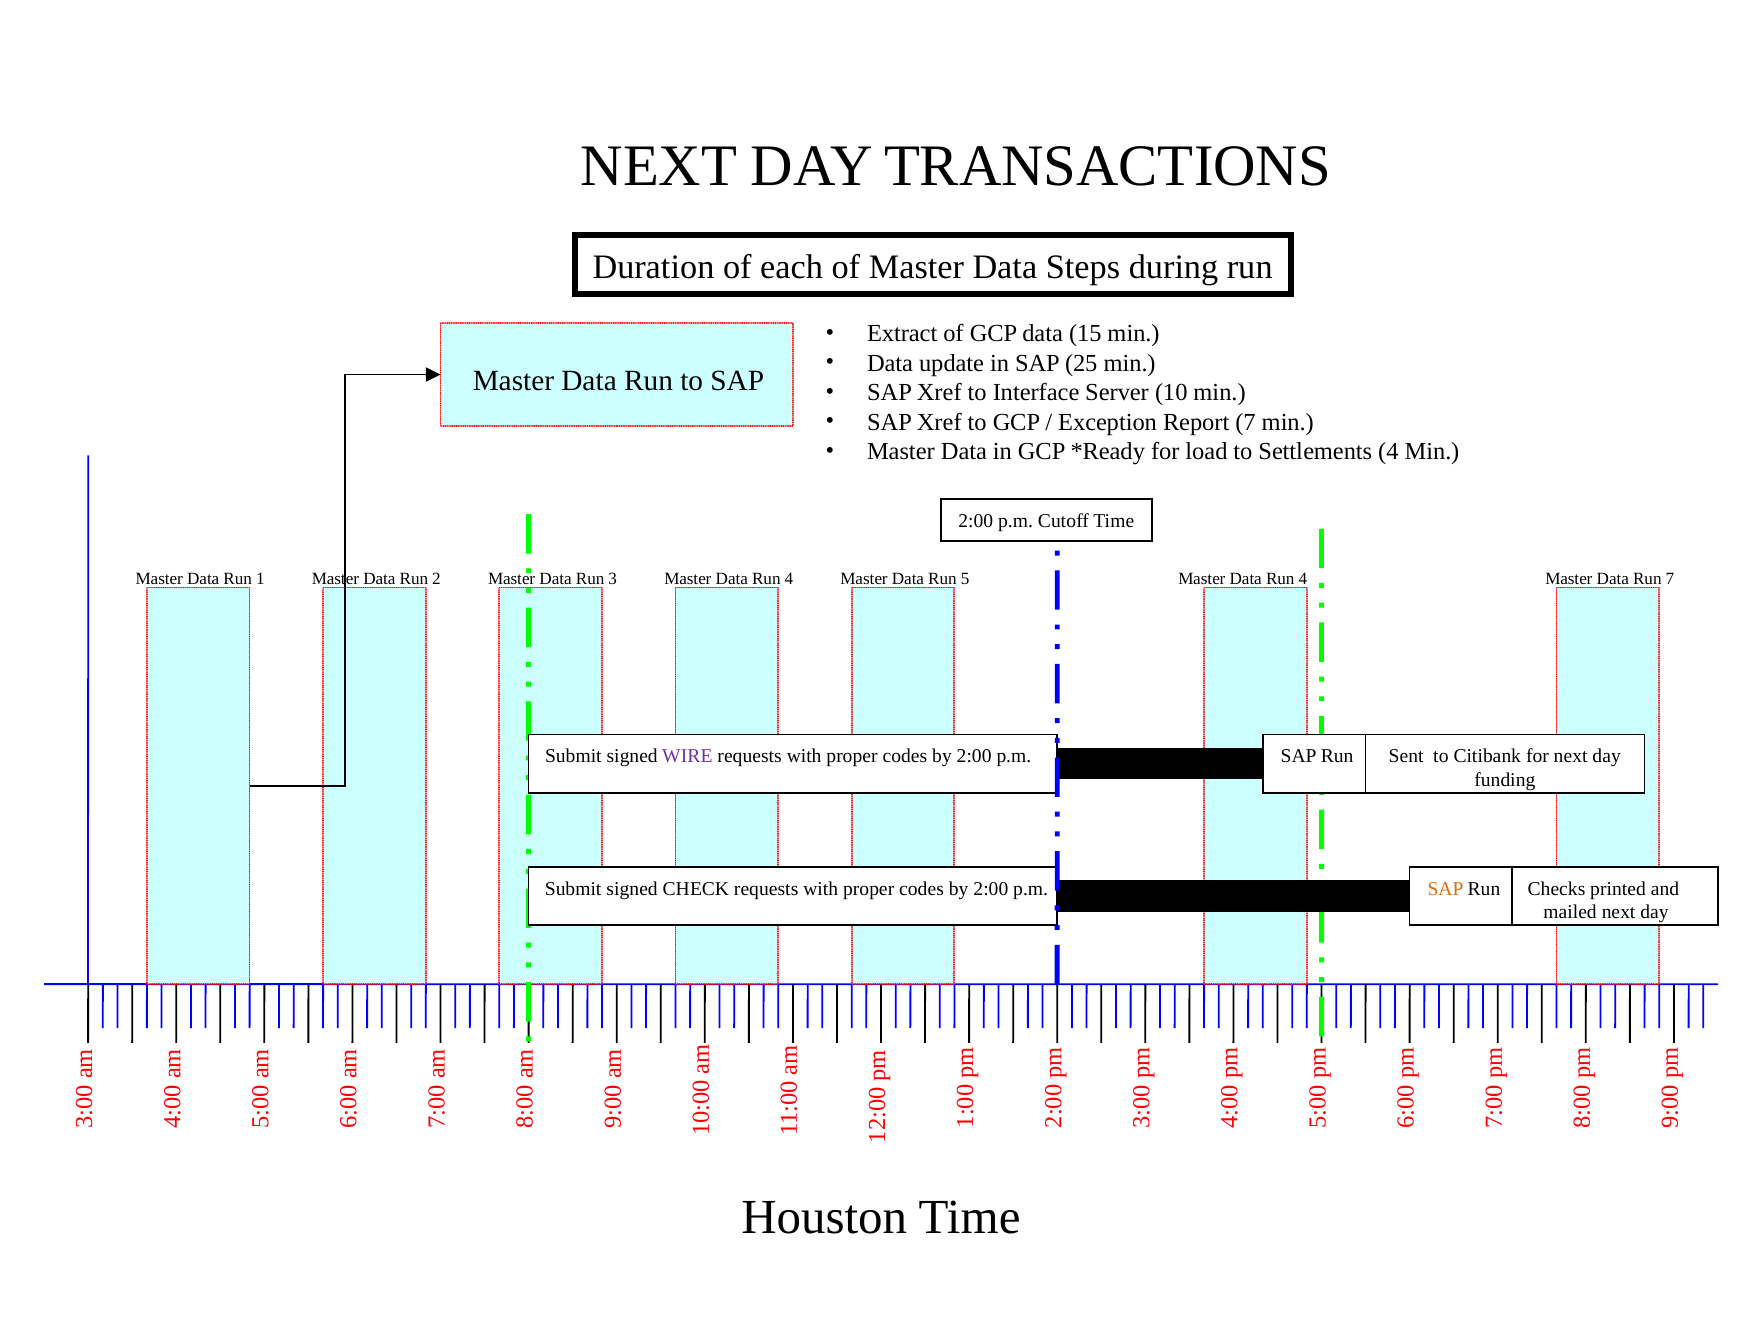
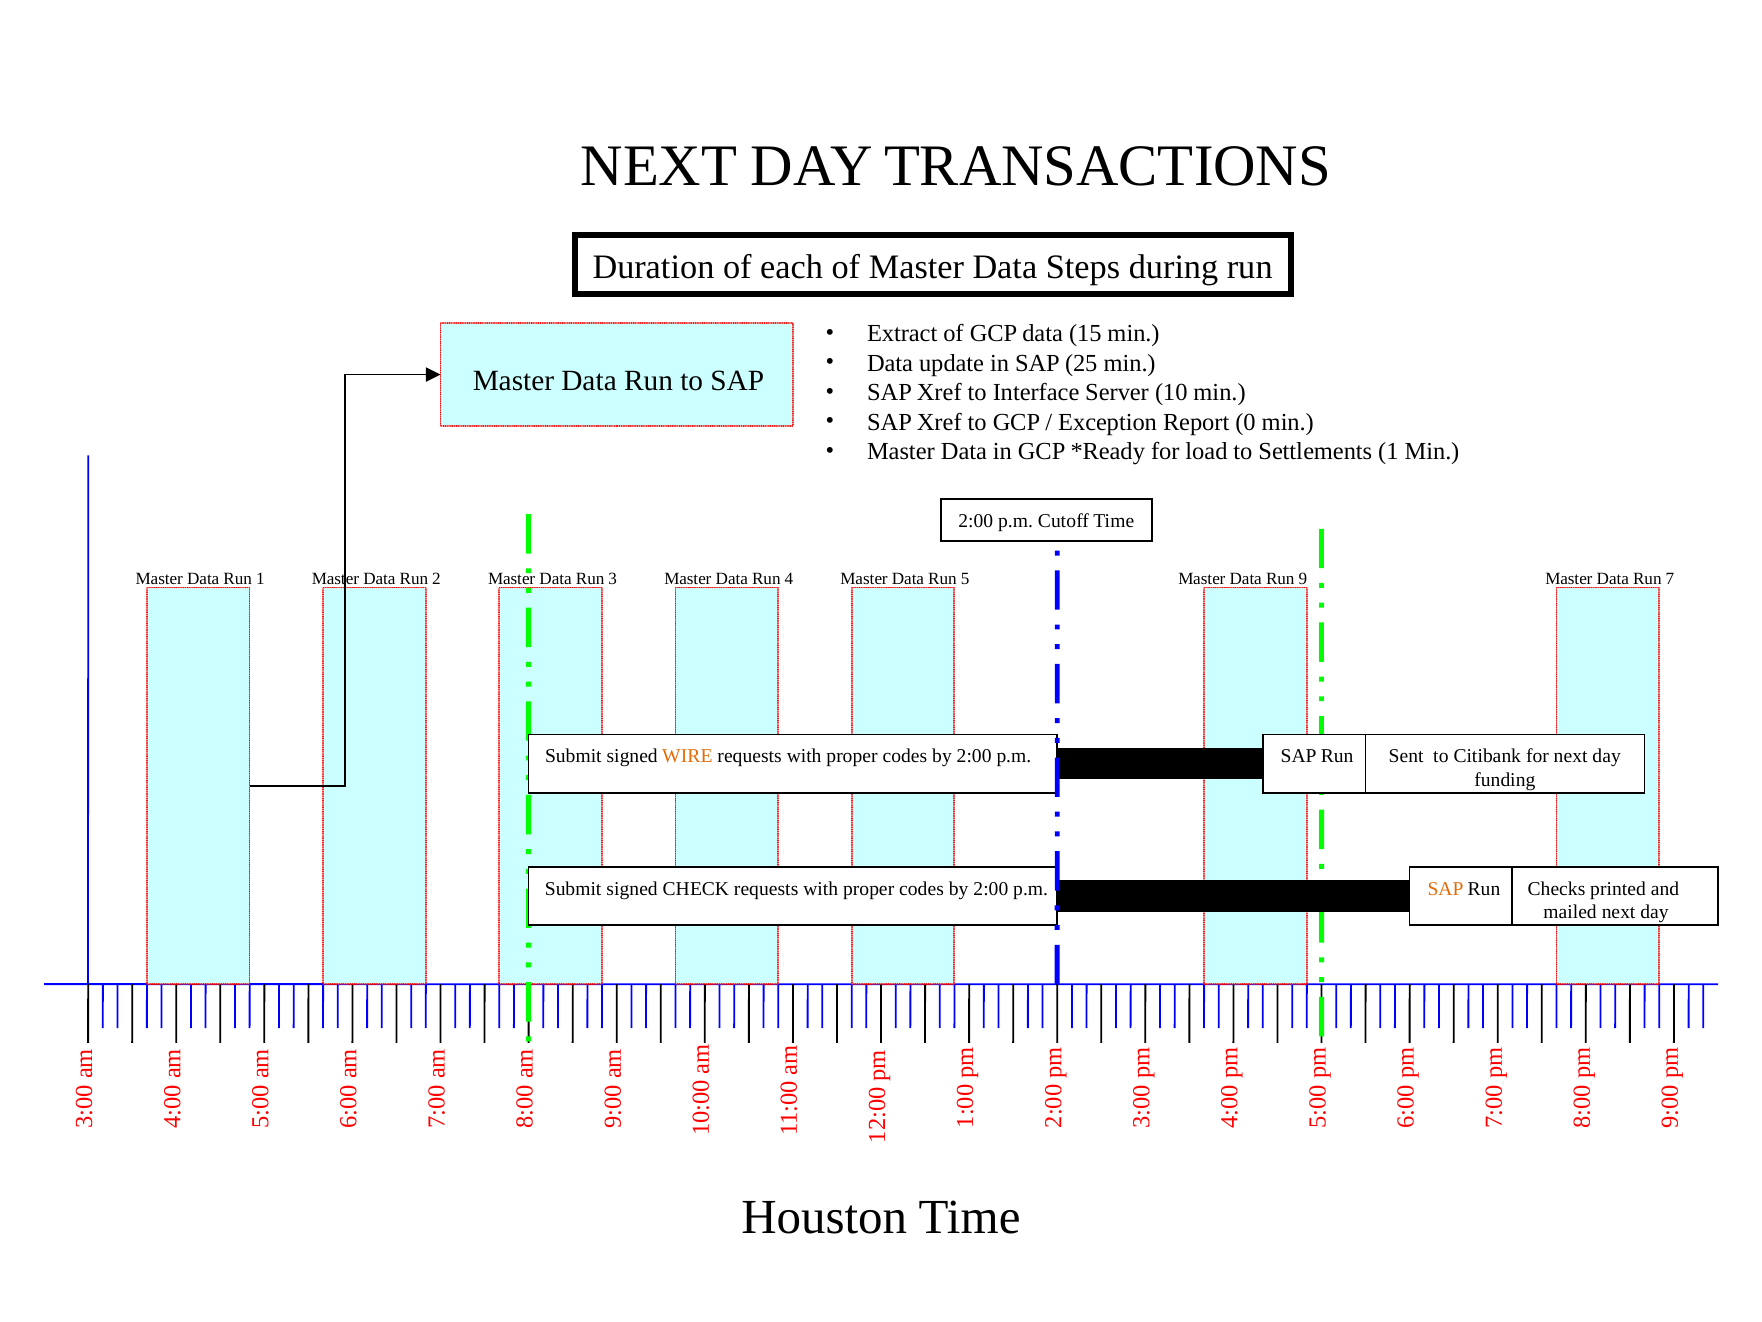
Report 7: 7 -> 0 (1245, 422)
Settlements 4: 4 -> 1 (1388, 451)
4: 4 -> 9 (1303, 578)
WIRE colour: purple -> orange (687, 756)
